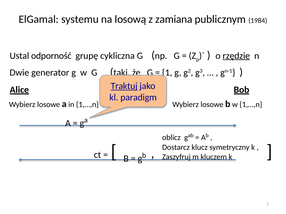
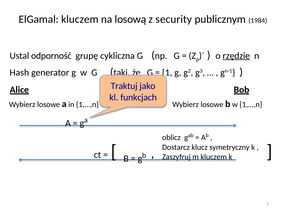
ElGamal systemu: systemu -> kluczem (80, 19)
zamiana: zamiana -> security (174, 19)
Dwie: Dwie -> Hash (19, 73)
Traktuj underline: present -> none (124, 86)
paradigm: paradigm -> funkcjach (139, 98)
